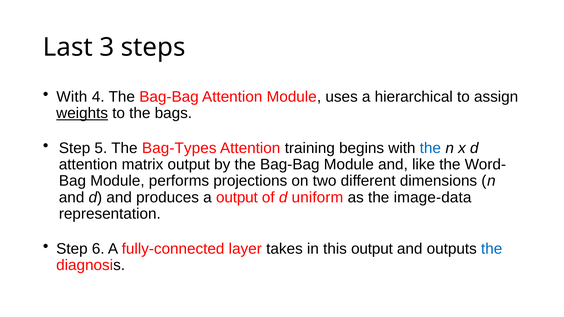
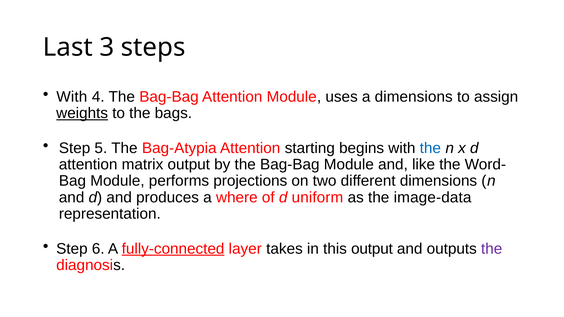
a hierarchical: hierarchical -> dimensions (414, 97)
Bag-Types: Bag-Types -> Bag-Atypia (179, 148)
training: training -> starting (310, 148)
a output: output -> where (237, 198)
fully-connected underline: none -> present (173, 249)
the colour: blue -> purple (492, 249)
